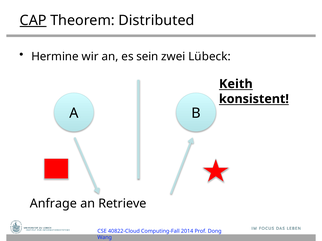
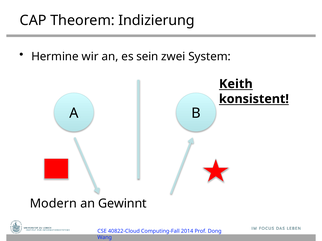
CAP underline: present -> none (33, 20)
Distributed: Distributed -> Indizierung (157, 20)
Lübeck: Lübeck -> System (210, 57)
Anfrage: Anfrage -> Modern (53, 204)
Retrieve: Retrieve -> Gewinnt (122, 204)
